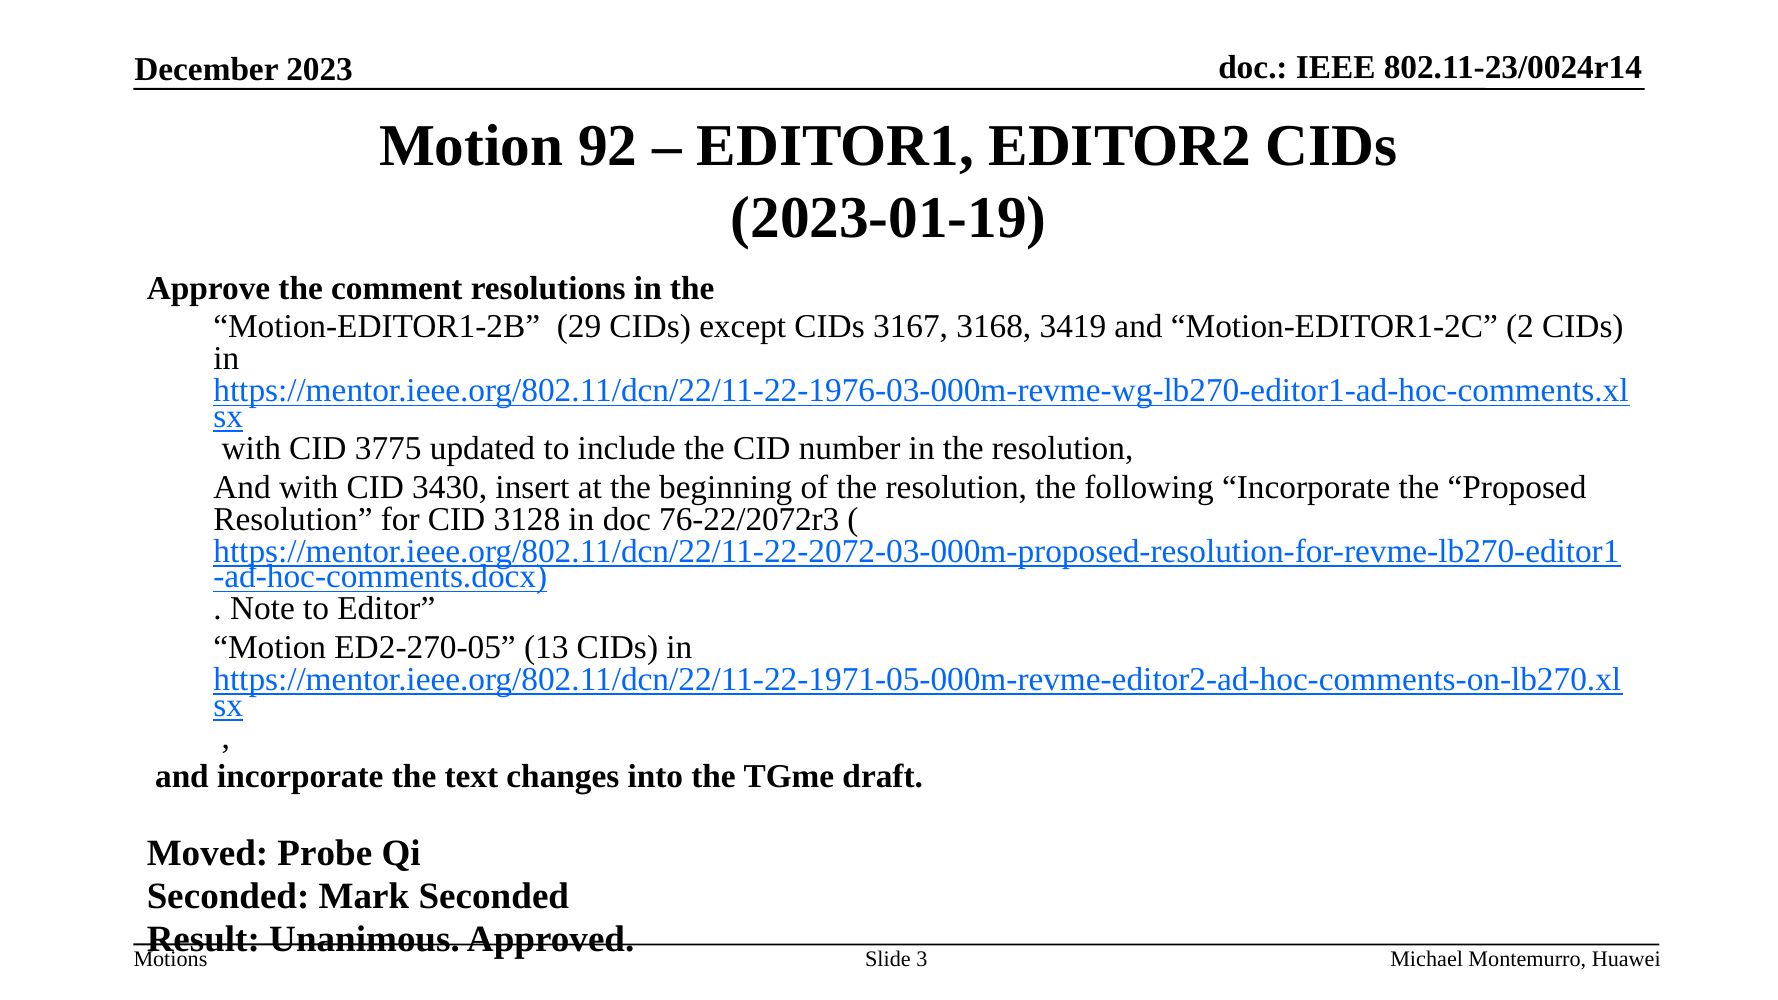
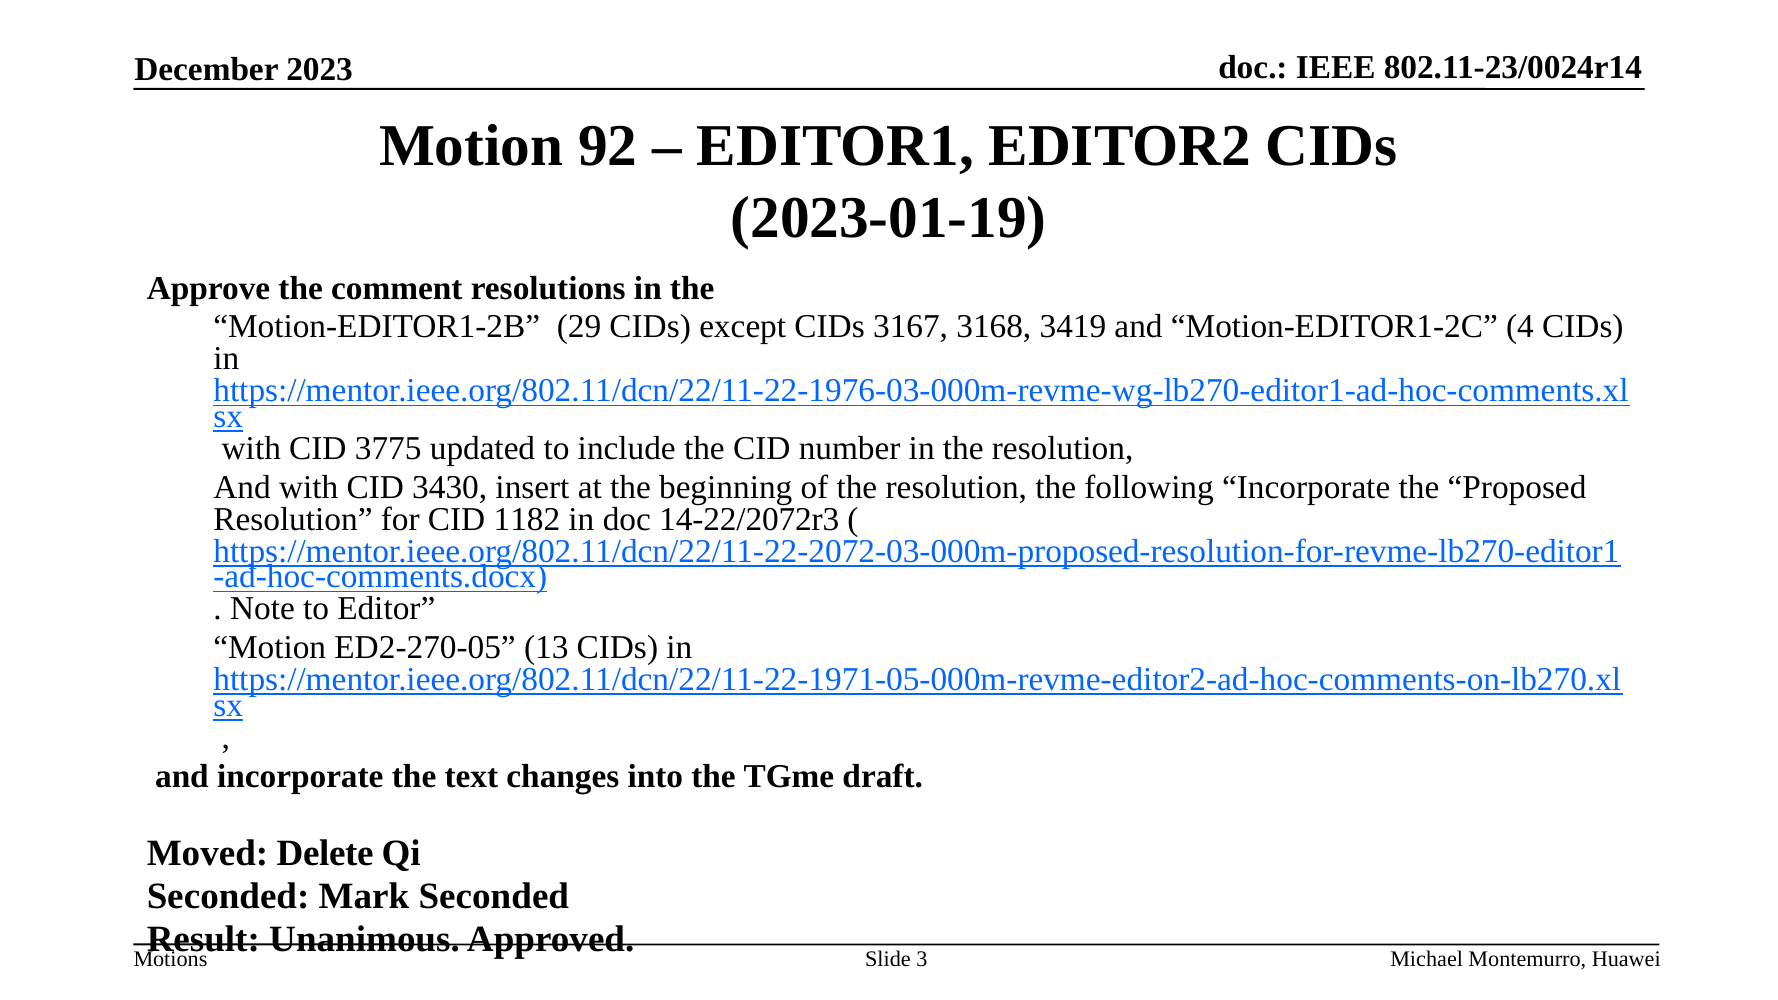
2: 2 -> 4 (1520, 327)
3128: 3128 -> 1182 (527, 519)
76-22/2072r3: 76-22/2072r3 -> 14-22/2072r3 (749, 519)
Probe: Probe -> Delete (325, 853)
